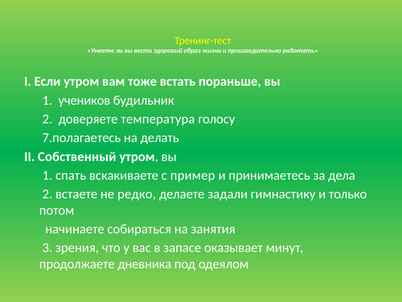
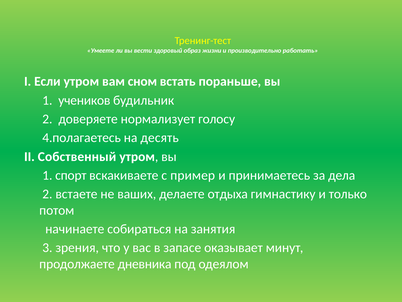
тоже: тоже -> сном (142, 81)
температура: температура -> нормализует (158, 119)
7.полагаетесь: 7.полагаетесь -> 4.полагаетесь (82, 138)
делать: делать -> десять (160, 138)
спать: спать -> спорт (71, 175)
редко: редко -> ваших (137, 194)
задали: задали -> отдыха (228, 194)
